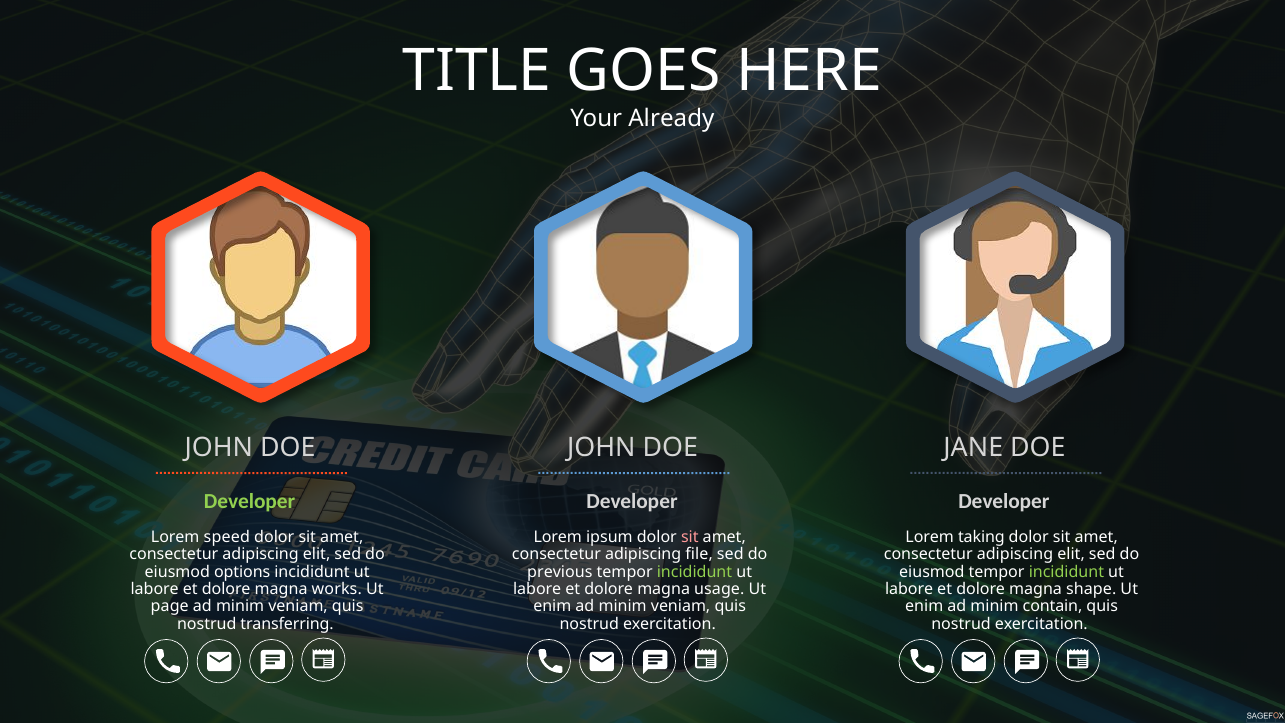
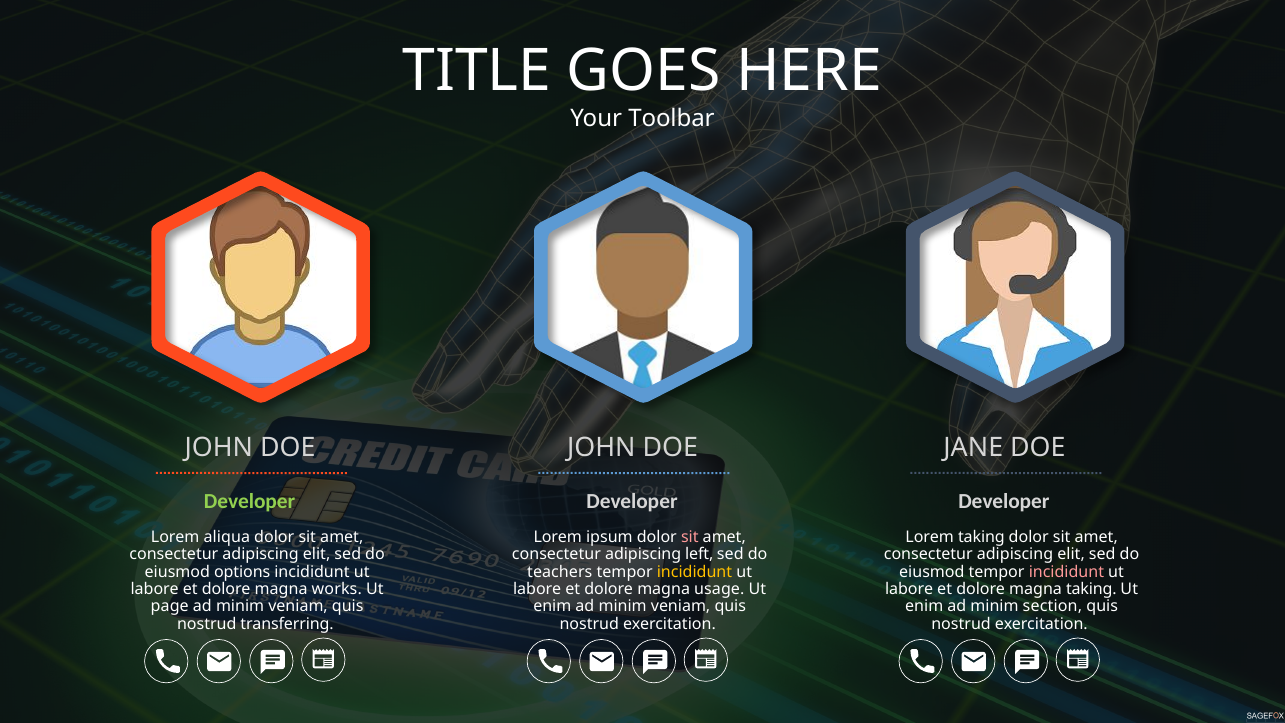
Already: Already -> Toolbar (671, 119)
speed: speed -> aliqua (227, 537)
file: file -> left (699, 554)
previous: previous -> teachers (560, 572)
incididunt colour: light green -> yellow (695, 572)
incididunt colour: light green -> pink (1066, 572)
magna shape: shape -> taking (1091, 589)
contain: contain -> section (1052, 606)
